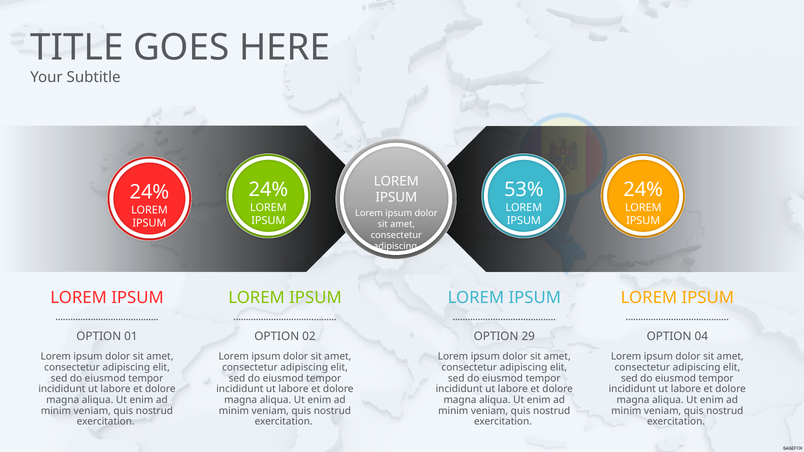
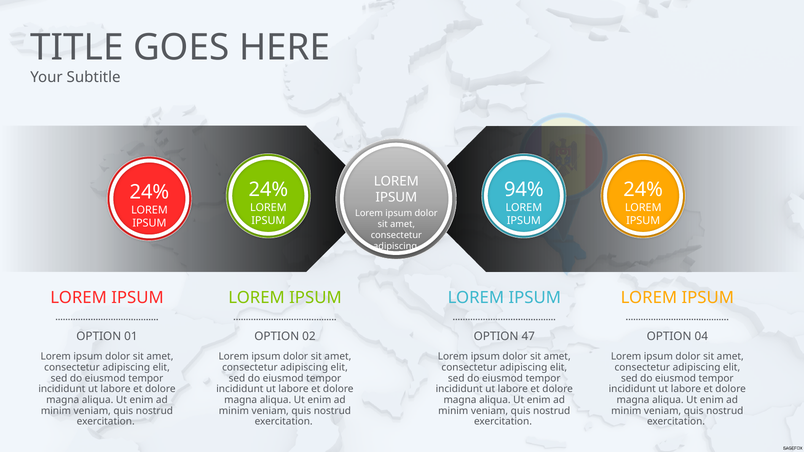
53%: 53% -> 94% (524, 190)
29: 29 -> 47 (528, 337)
